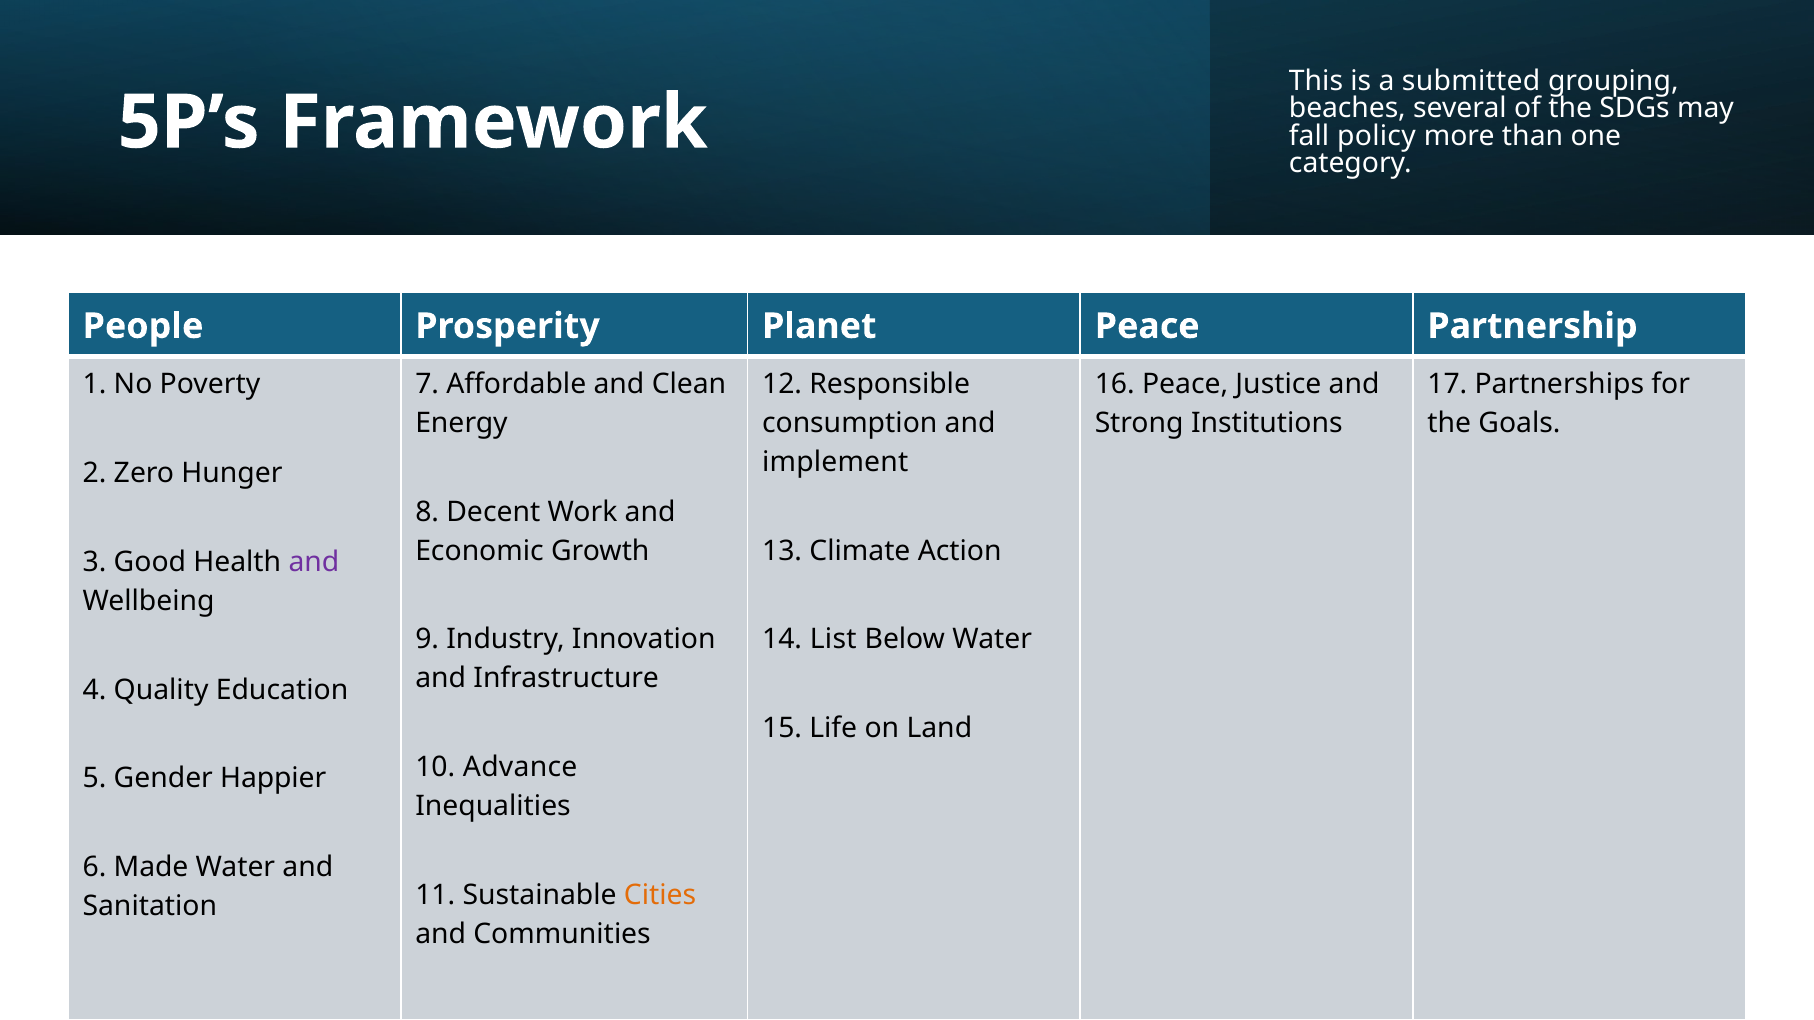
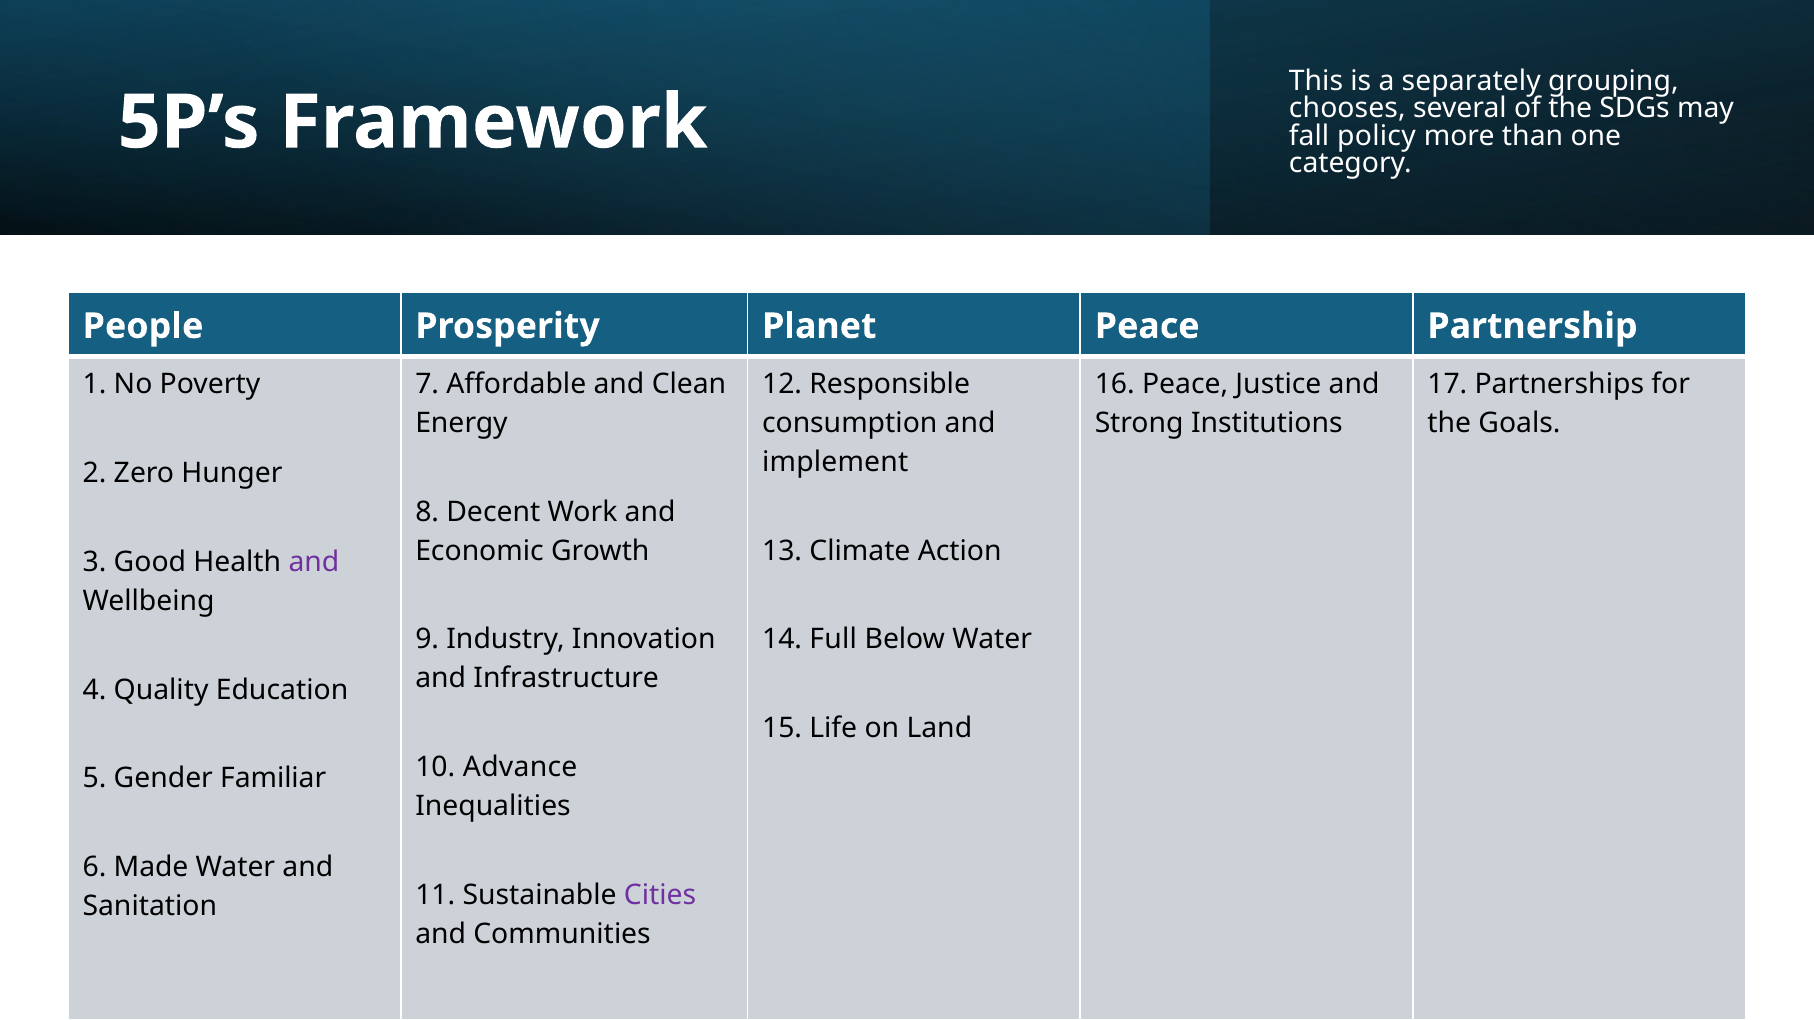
submitted: submitted -> separately (1471, 81)
beaches: beaches -> chooses (1347, 108)
List: List -> Full (833, 640)
Happier: Happier -> Familiar (273, 779)
Cities colour: orange -> purple (660, 895)
